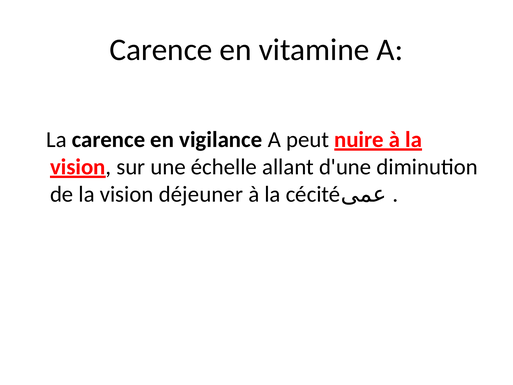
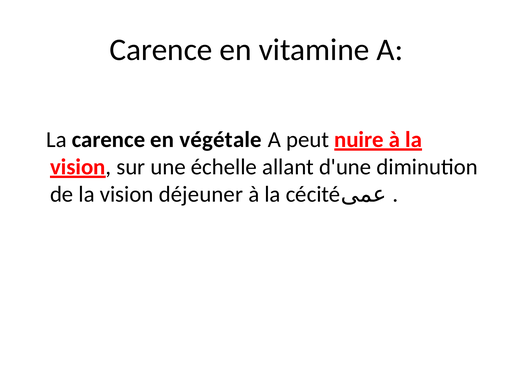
vigilance: vigilance -> végétale (221, 140)
